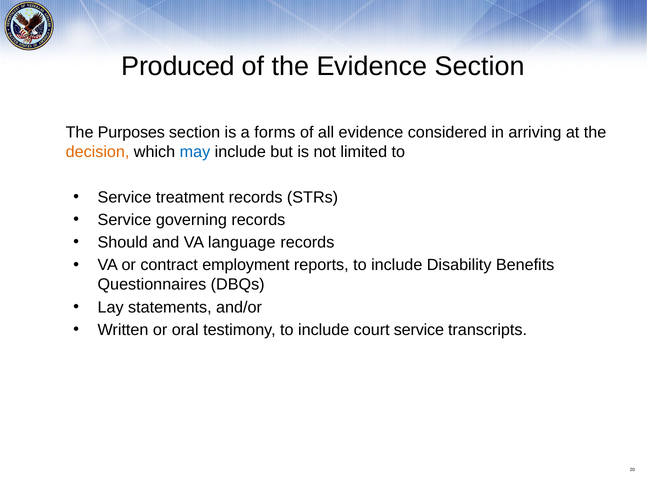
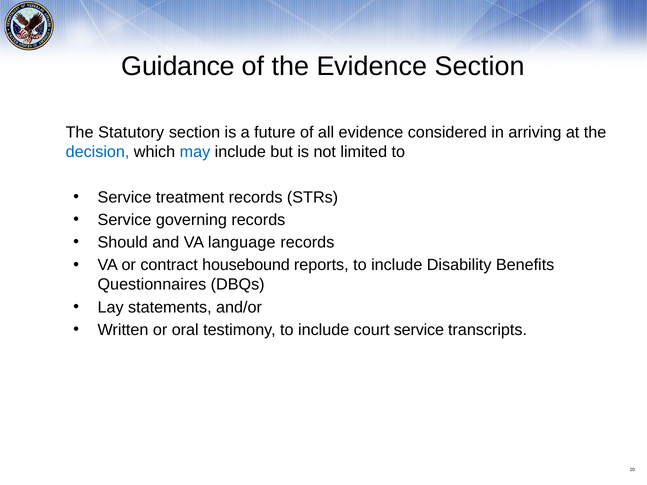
Produced: Produced -> Guidance (178, 67)
Purposes: Purposes -> Statutory (131, 133)
forms: forms -> future (275, 133)
decision colour: orange -> blue (98, 152)
employment: employment -> housebound (246, 265)
